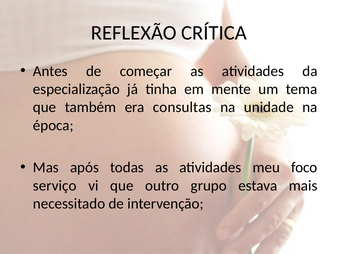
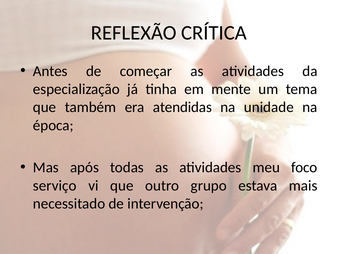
consultas: consultas -> atendidas (182, 107)
